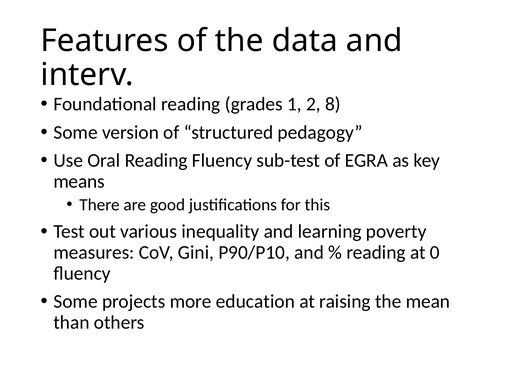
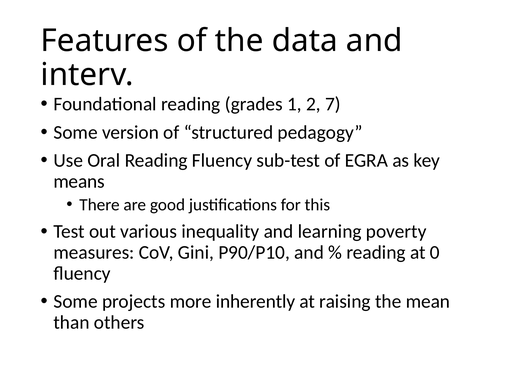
8: 8 -> 7 (333, 104)
education: education -> inherently (255, 302)
